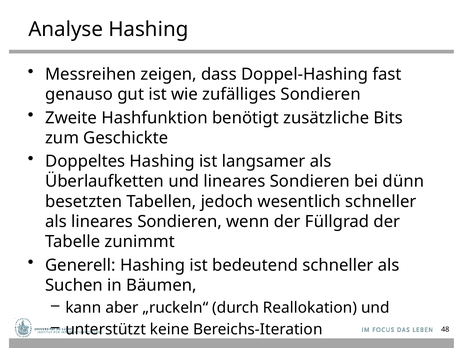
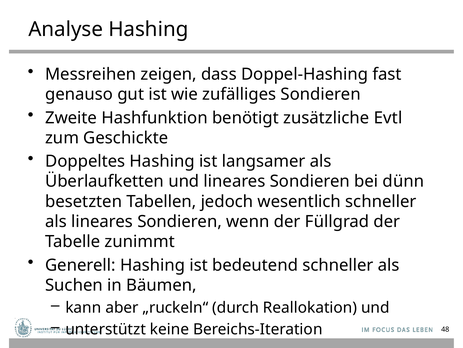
Bits: Bits -> Evtl (388, 118)
